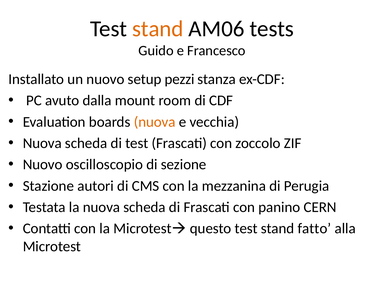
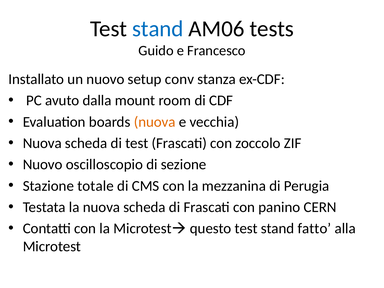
stand colour: orange -> blue (158, 29)
pezzi: pezzi -> conv (179, 79)
autori: autori -> totale (96, 186)
